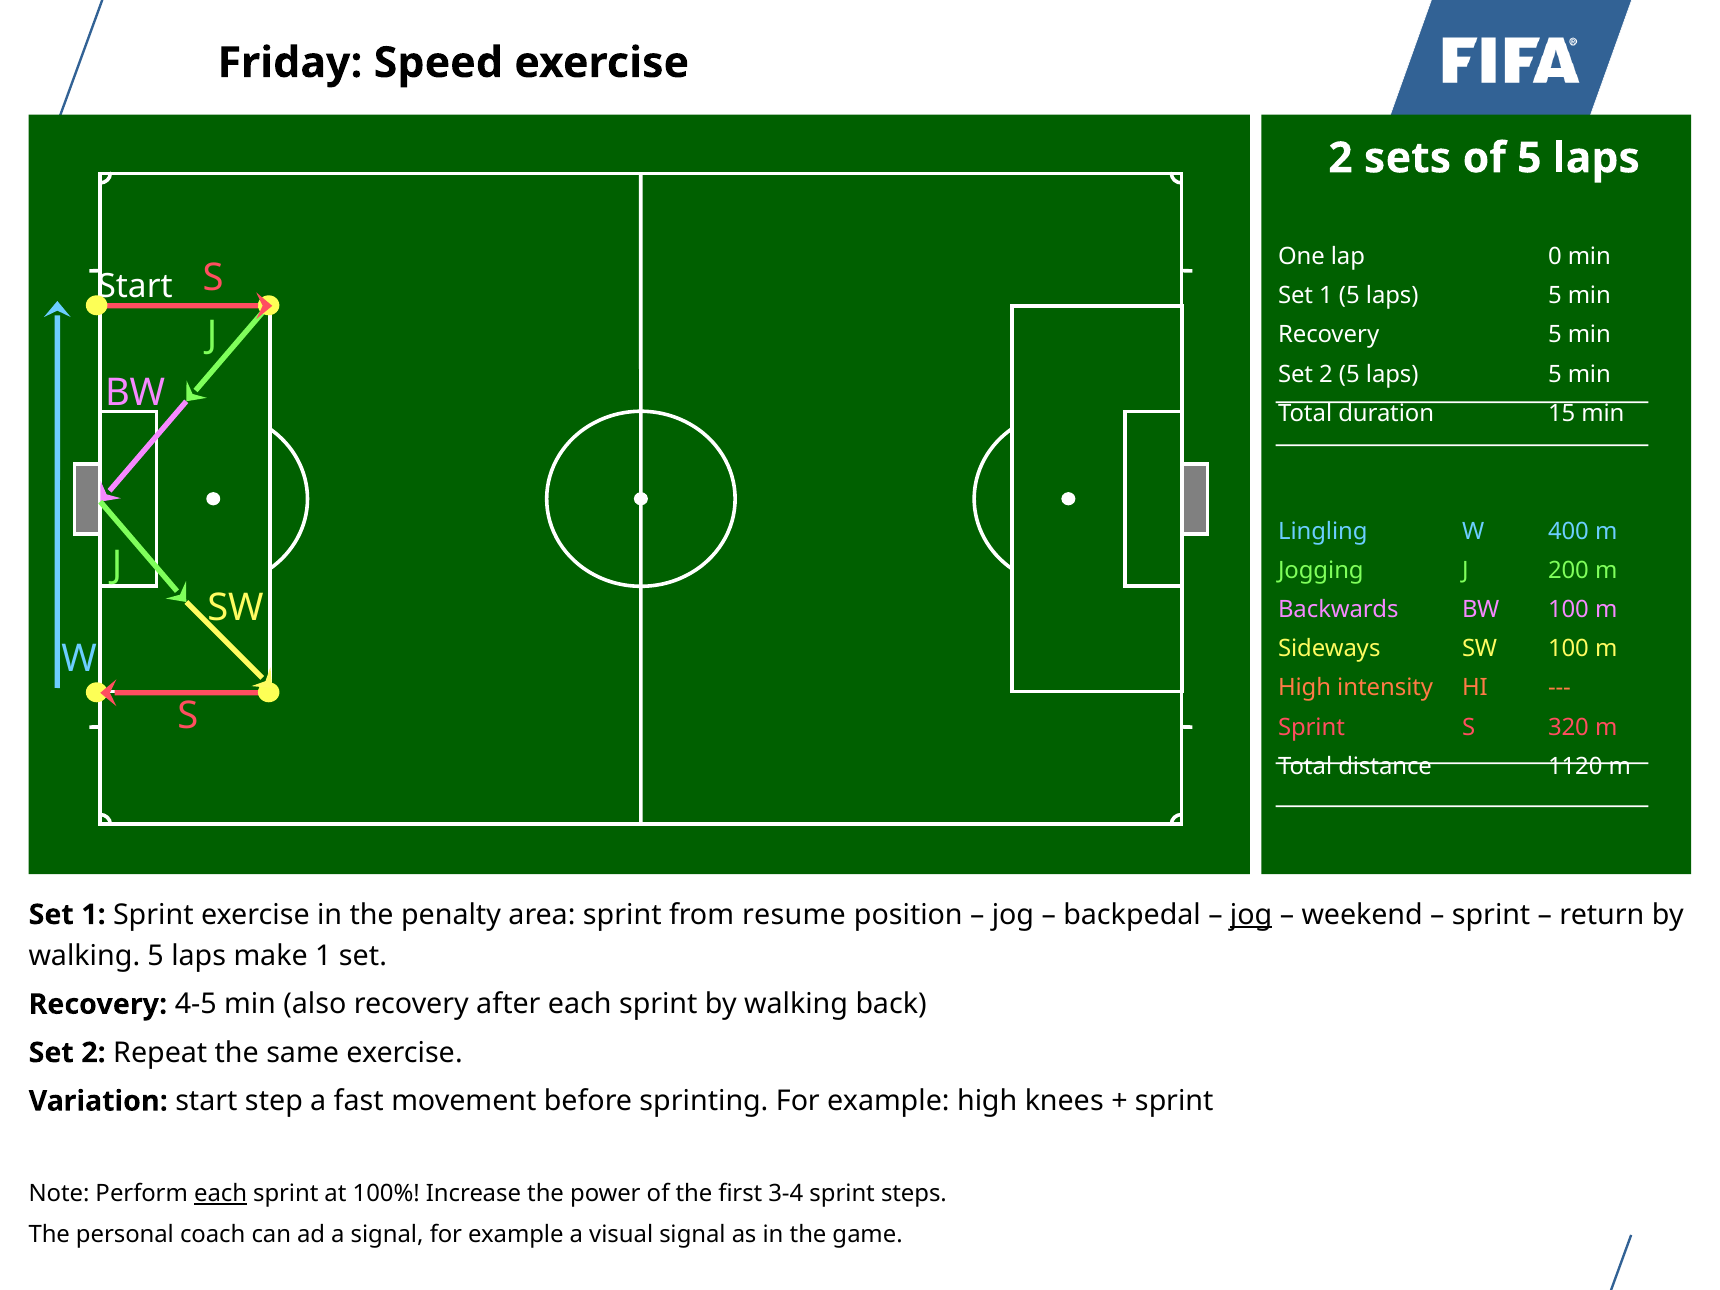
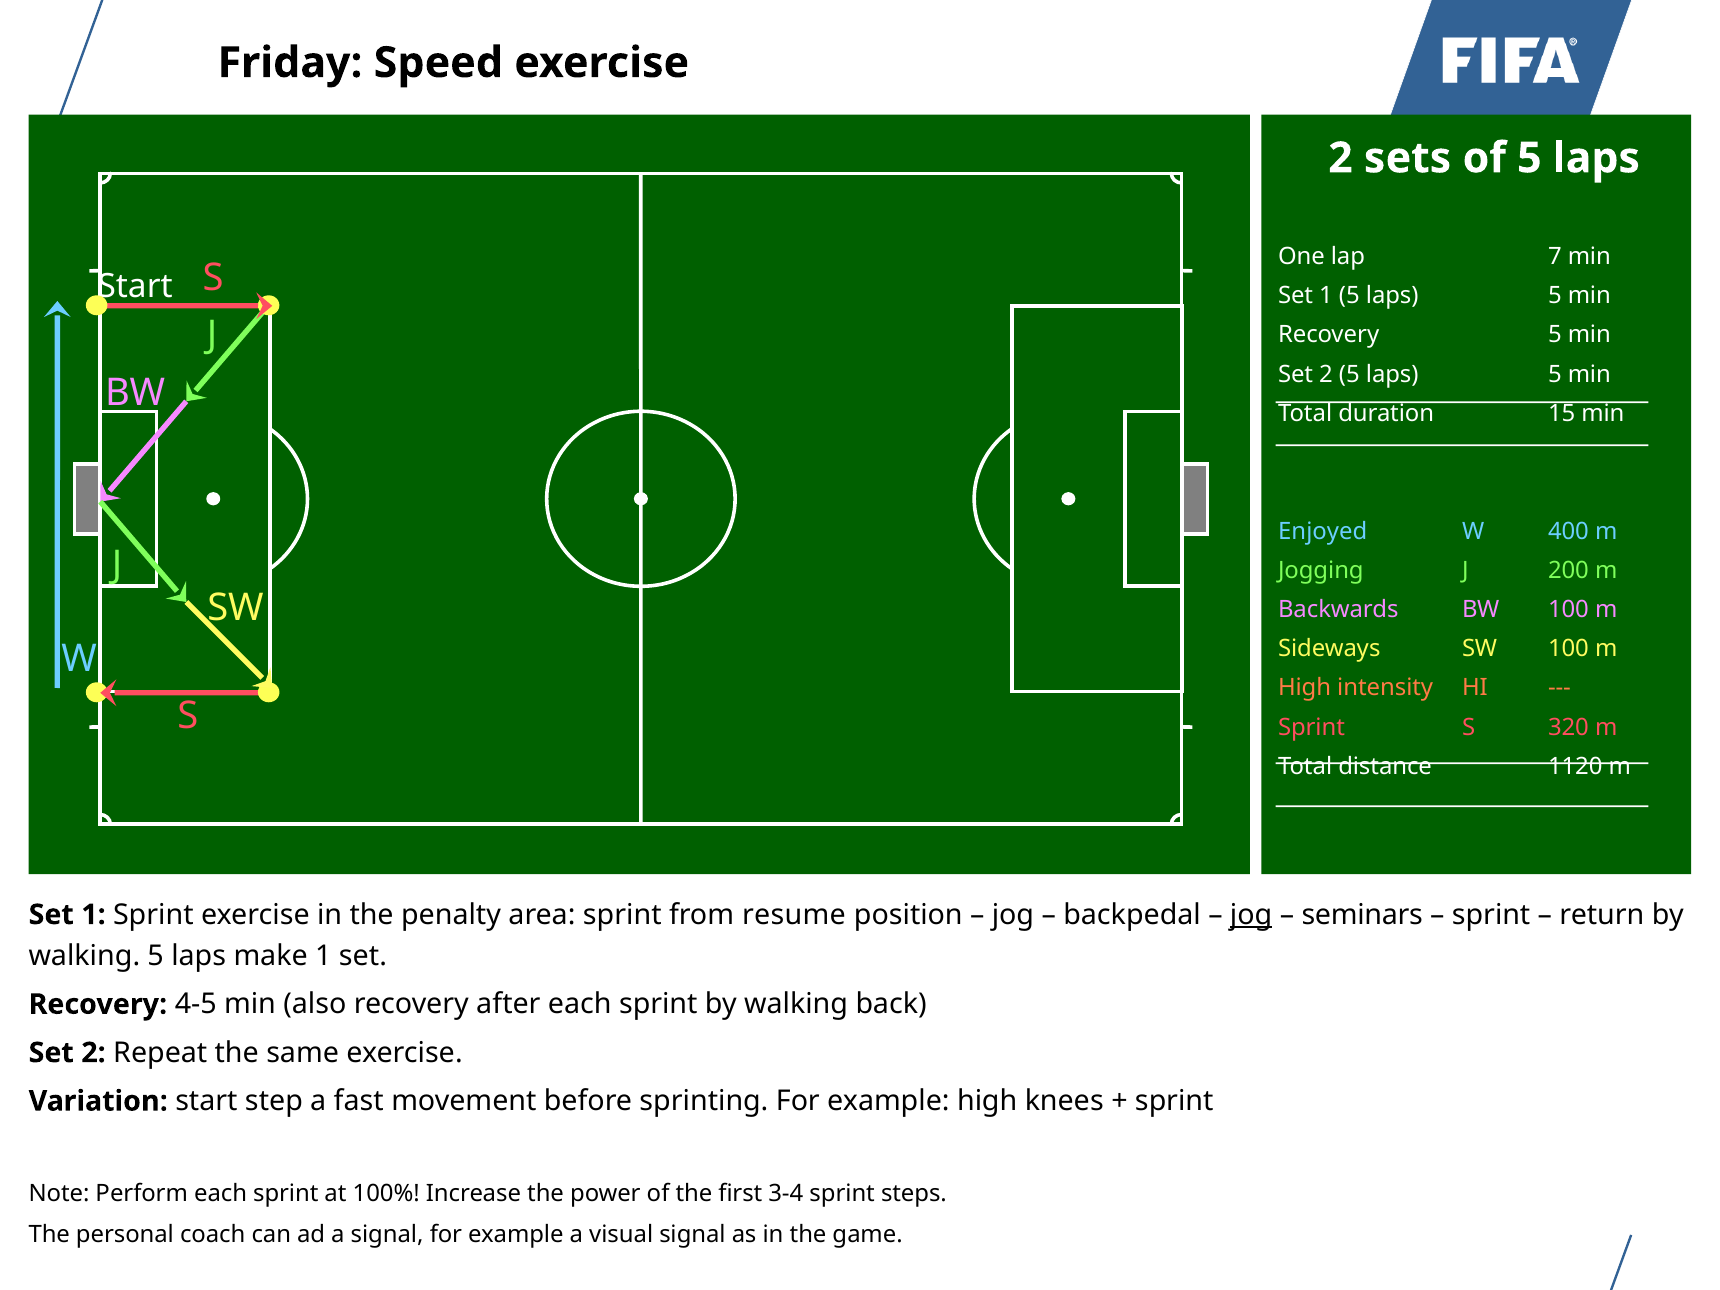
0: 0 -> 7 (1555, 257)
Lingling: Lingling -> Enjoyed (1323, 531)
weekend: weekend -> seminars (1362, 915)
each underline: present -> none (221, 1194)
